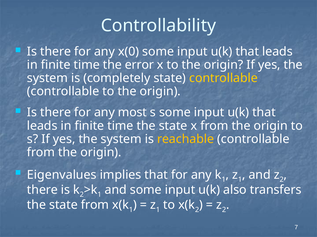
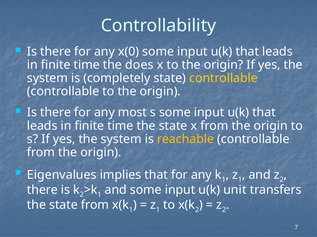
error: error -> does (139, 65)
also: also -> unit (235, 190)
